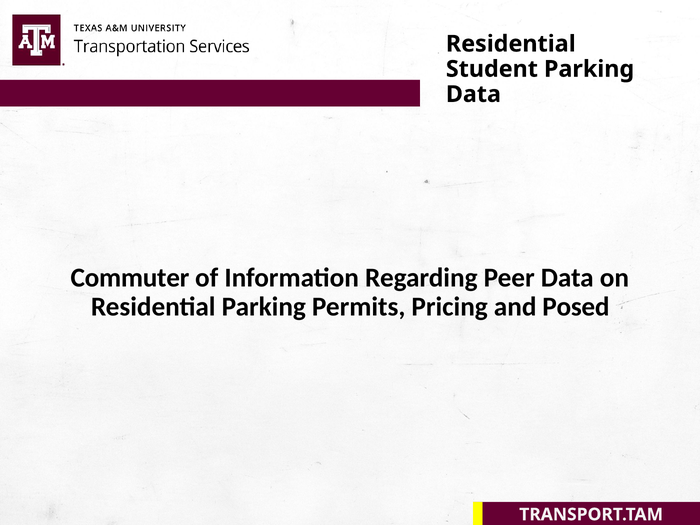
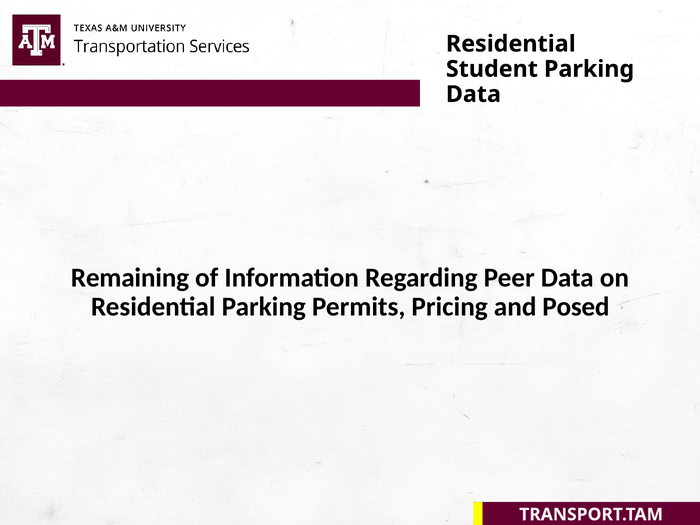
Commuter: Commuter -> Remaining (130, 278)
